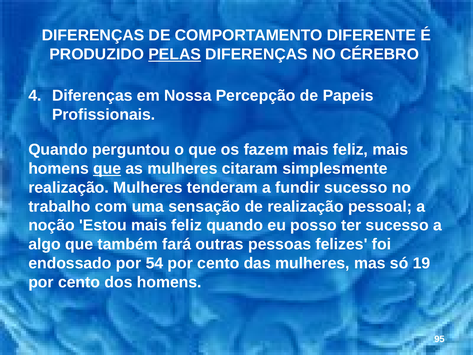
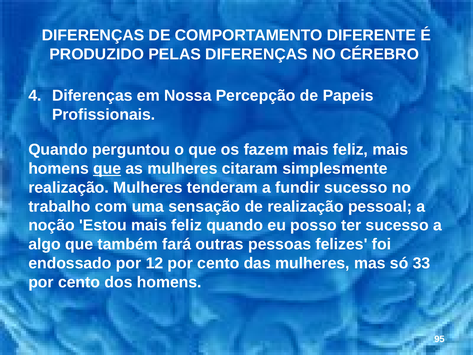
PELAS underline: present -> none (175, 54)
54: 54 -> 12 (154, 263)
19: 19 -> 33 (422, 263)
